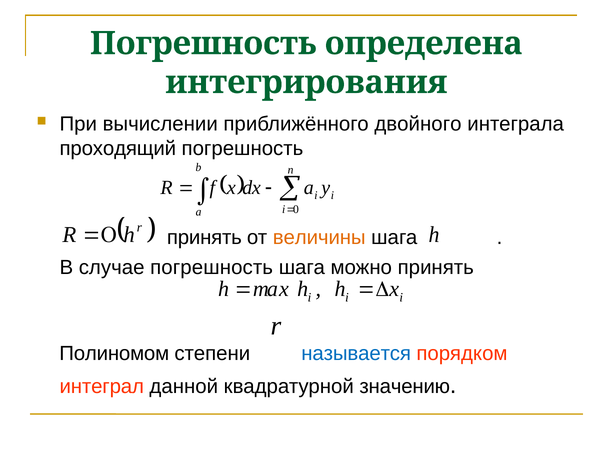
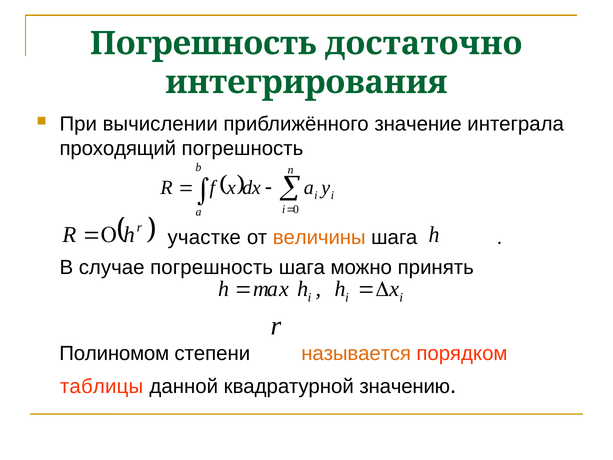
определена: определена -> достаточно (424, 43)
двойного: двойного -> значение (418, 124)
принять: принять -> участке (204, 238)
называется colour: blue -> orange (356, 353)
интеграл: интеграл -> таблицы (102, 386)
